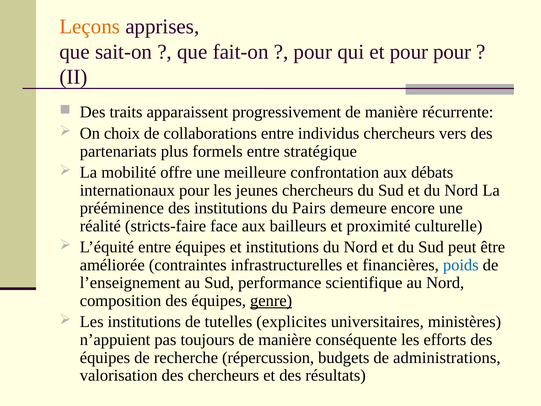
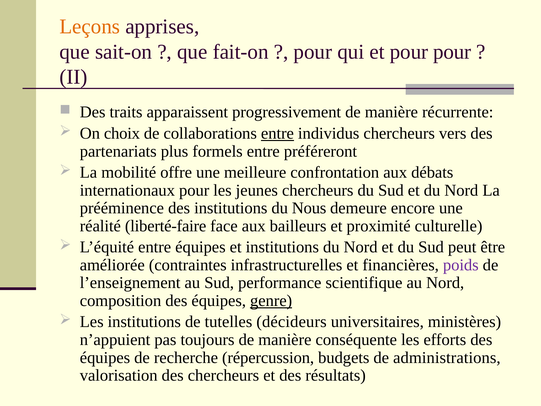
entre underline: none -> present (277, 133)
stratégique: stratégique -> préféreront (320, 151)
Pairs: Pairs -> Nous (309, 208)
stricts-faire: stricts-faire -> liberté-faire (166, 226)
poids colour: blue -> purple (461, 265)
explicites: explicites -> décideurs (291, 322)
